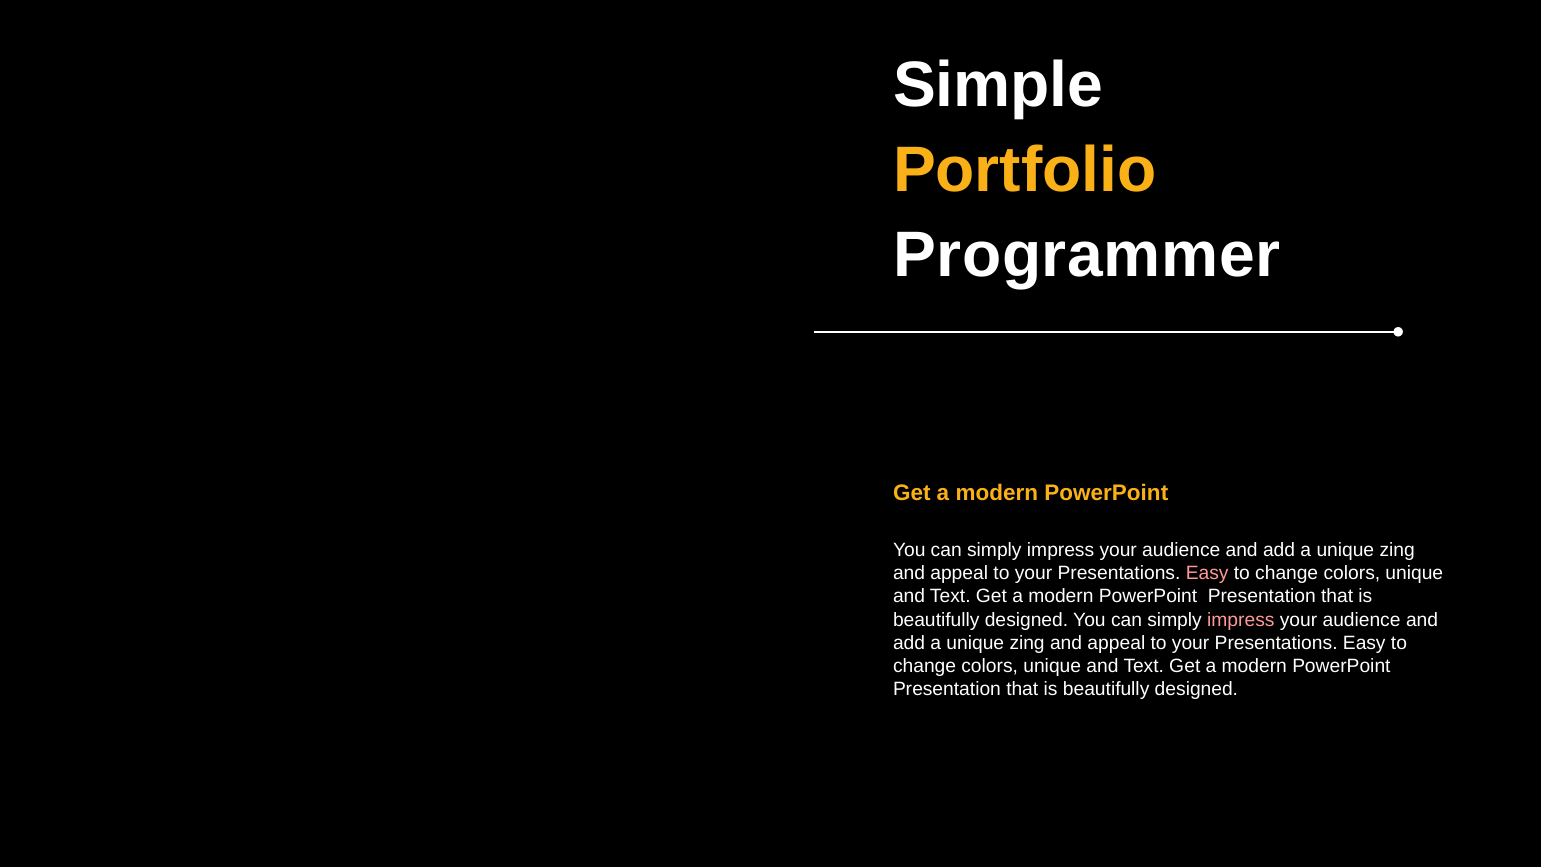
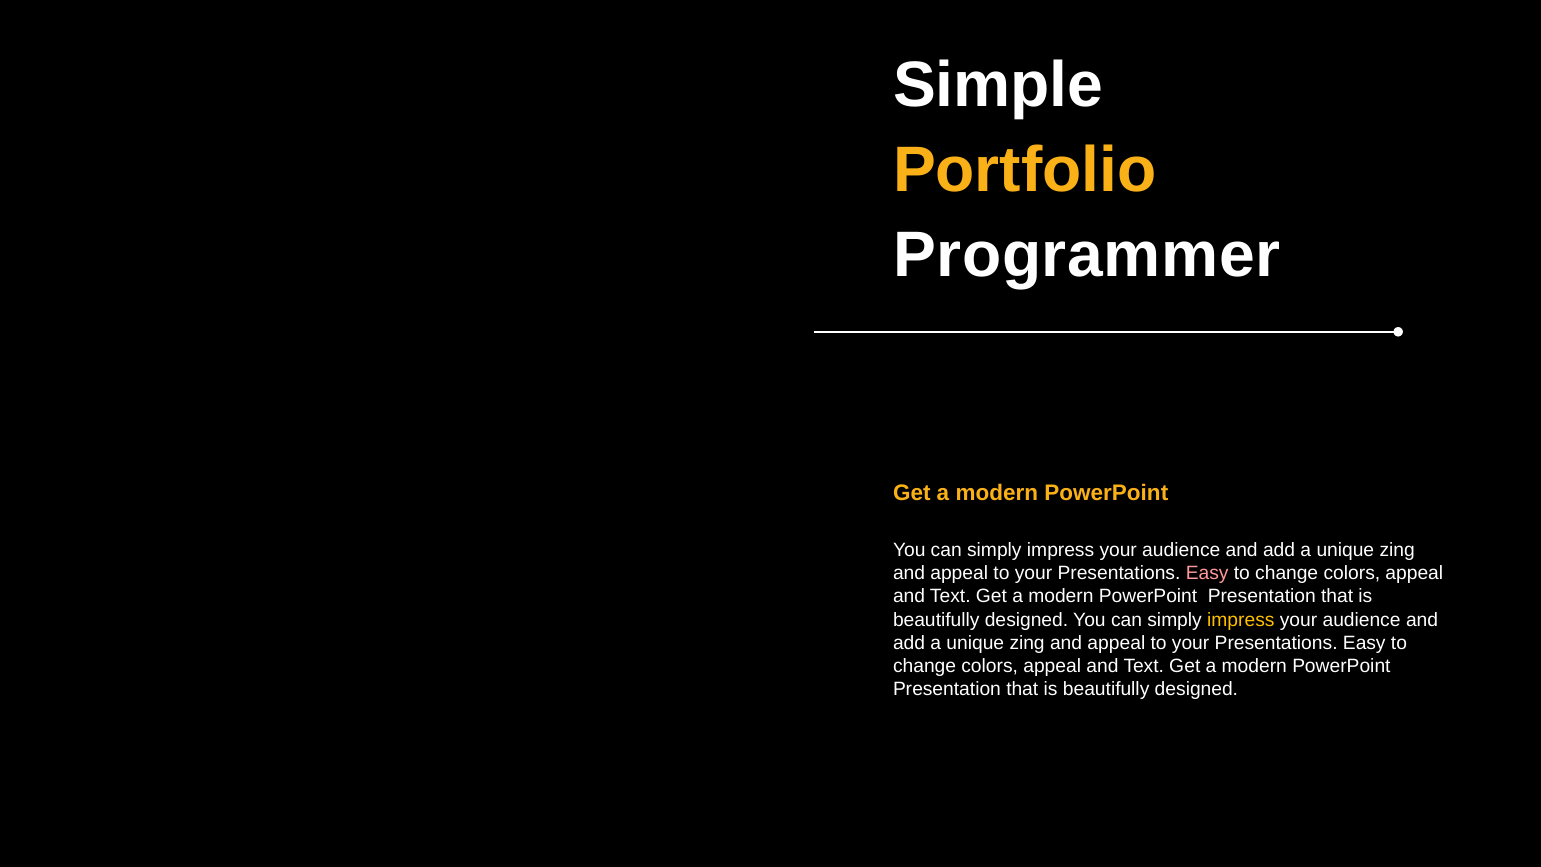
unique: unique -> appeal (1414, 573)
impress colour: pink -> yellow (1241, 620)
unique: unique -> appeal (1052, 666)
